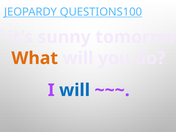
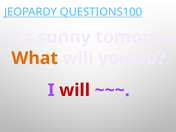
will colour: blue -> red (75, 90)
